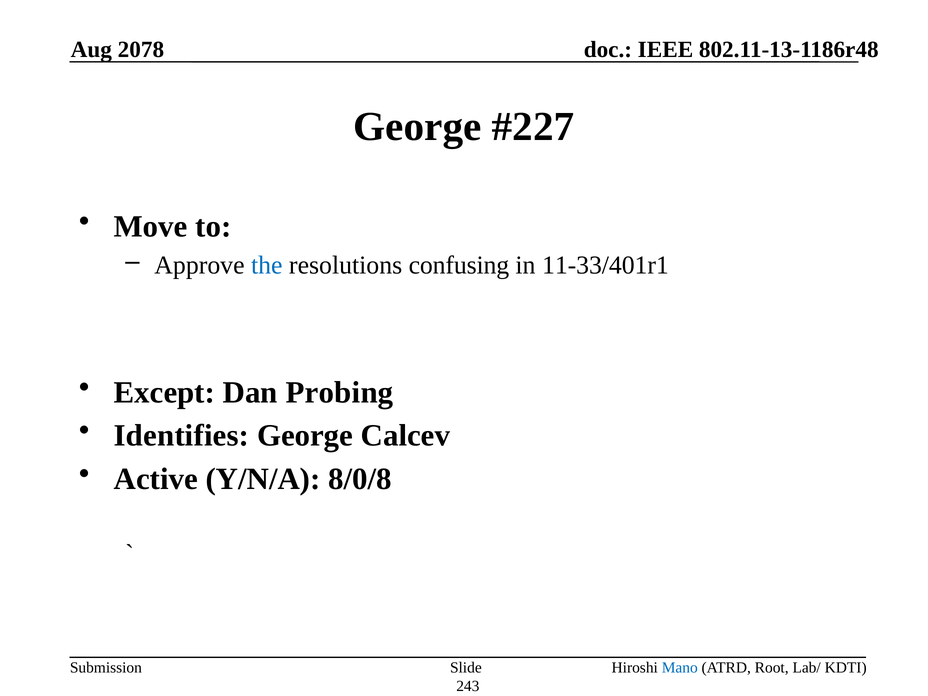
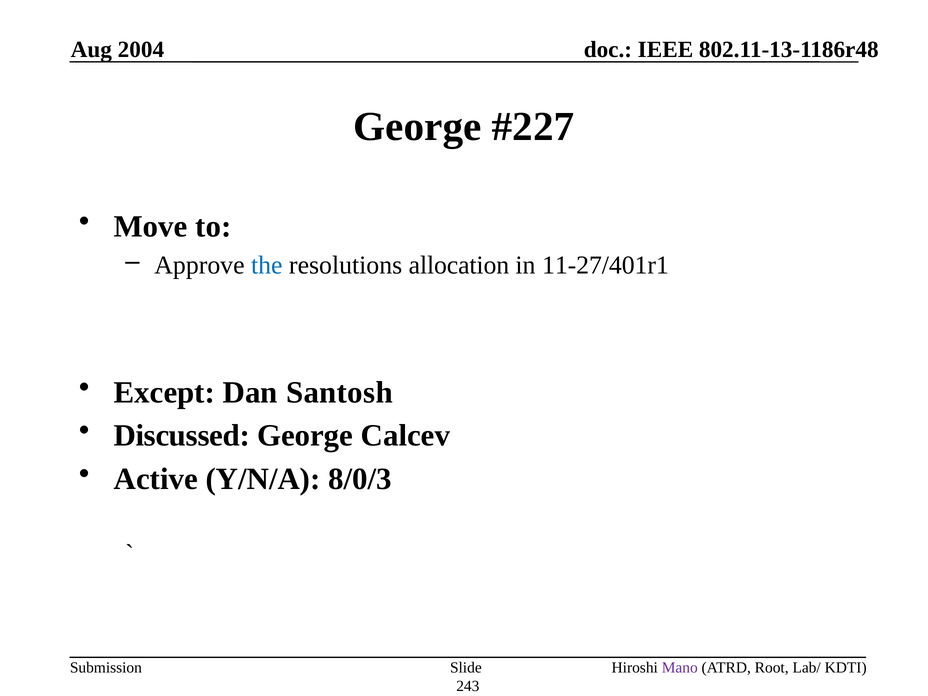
2078: 2078 -> 2004 (141, 50)
confusing: confusing -> allocation (459, 265)
11-33/401r1: 11-33/401r1 -> 11-27/401r1 (605, 265)
Probing: Probing -> Santosh (339, 392)
Identifies: Identifies -> Discussed (182, 436)
8/0/8: 8/0/8 -> 8/0/3 (360, 479)
Mano colour: blue -> purple (680, 668)
